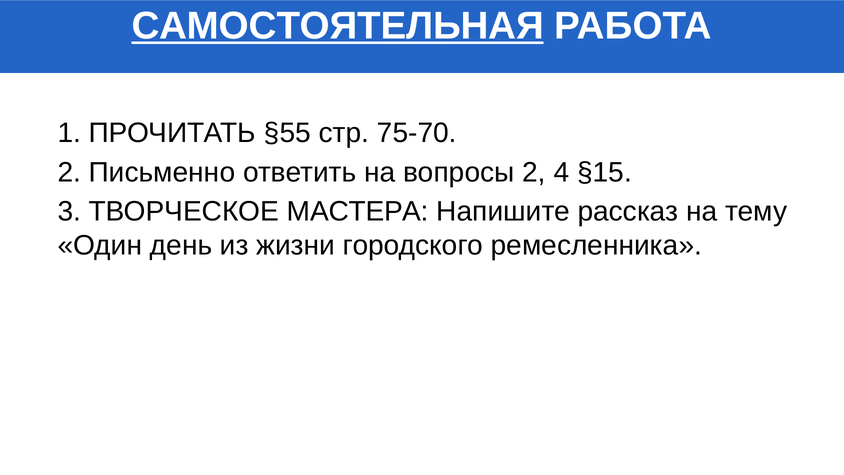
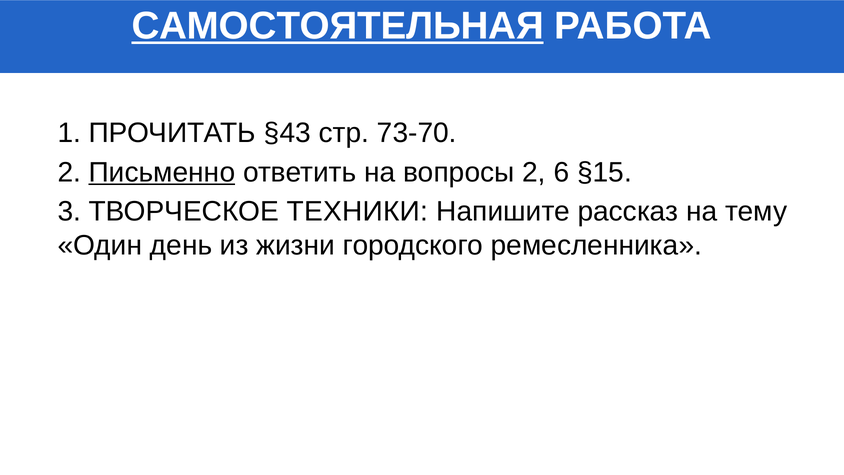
§55: §55 -> §43 (287, 133)
75-70: 75-70 -> 73-70 (417, 133)
Письменно underline: none -> present (162, 172)
4: 4 -> 6 (561, 172)
МАСТЕРА: МАСТЕРА -> ТЕХНИКИ (358, 212)
